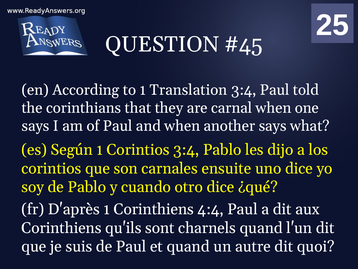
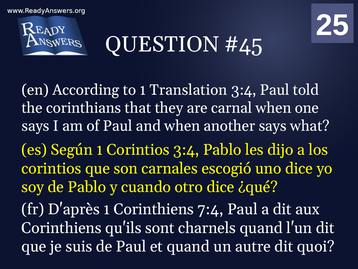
ensuite: ensuite -> escogió (226, 168)
4:4: 4:4 -> 7:4 (210, 209)
